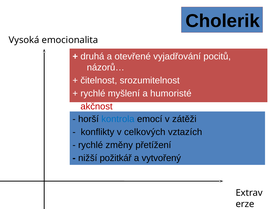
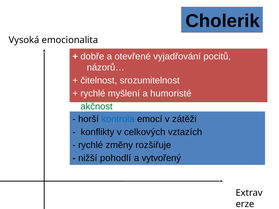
druhá: druhá -> dobře (92, 56)
akčnost colour: red -> green (97, 107)
přetížení: přetížení -> rozšiřuje (153, 145)
požitkář: požitkář -> pohodlí (116, 158)
